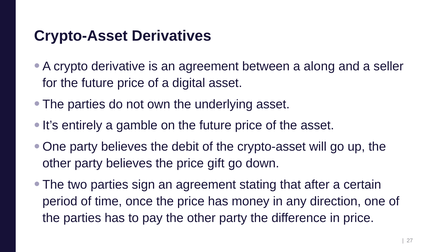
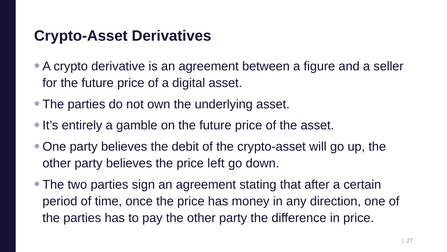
along: along -> figure (319, 66)
gift: gift -> left (216, 163)
